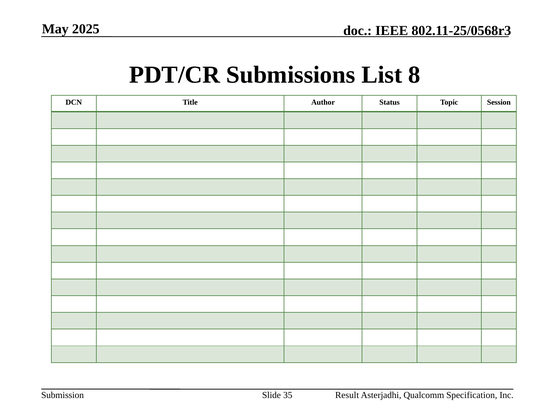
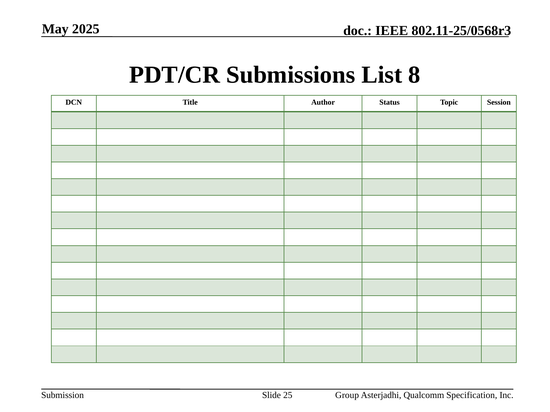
35: 35 -> 25 (288, 396)
Result: Result -> Group (347, 396)
